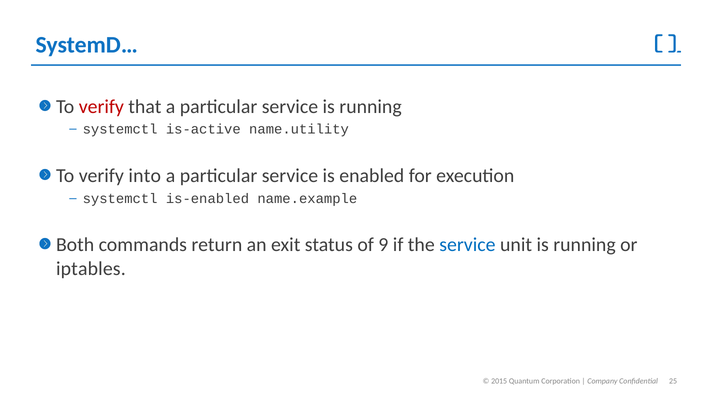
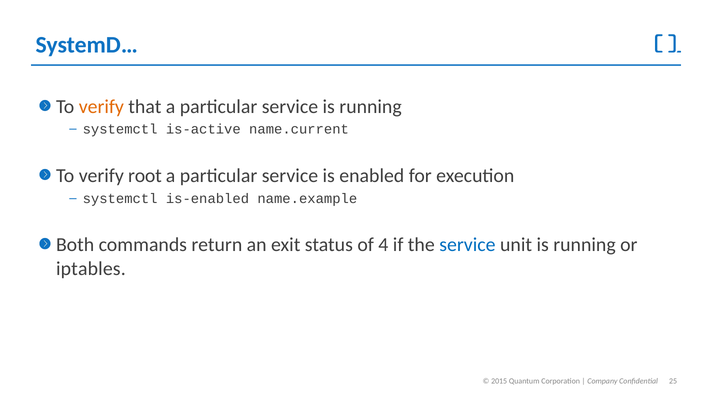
verify colour: red -> orange (101, 107)
name.utility: name.utility -> name.current (299, 129)
into: into -> root (145, 176)
9: 9 -> 4 (383, 245)
